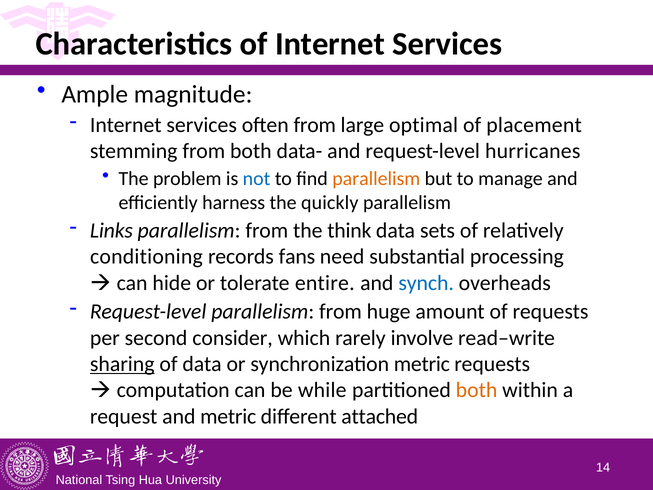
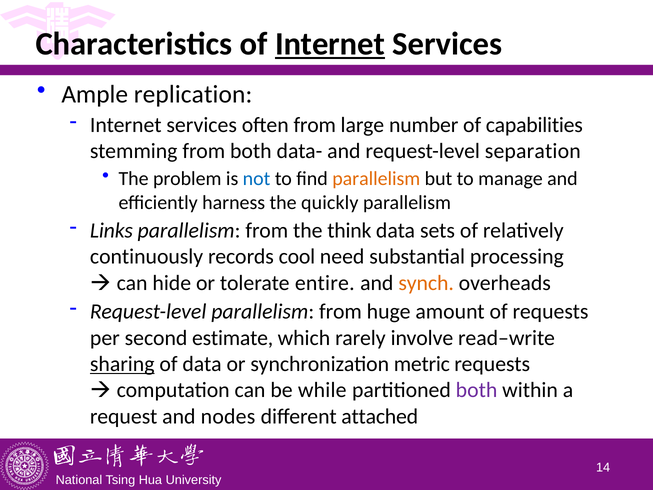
Internet underline: none -> present (330, 44)
magnitude: magnitude -> replication (193, 94)
optimal: optimal -> number (424, 125)
placement: placement -> capabilities (534, 125)
hurricanes: hurricanes -> separation (533, 151)
conditioning: conditioning -> continuously (147, 257)
fans: fans -> cool (297, 257)
synch colour: blue -> orange (426, 283)
consider: consider -> estimate (233, 338)
both colour: orange -> purple (477, 390)
and metric: metric -> nodes (228, 416)
